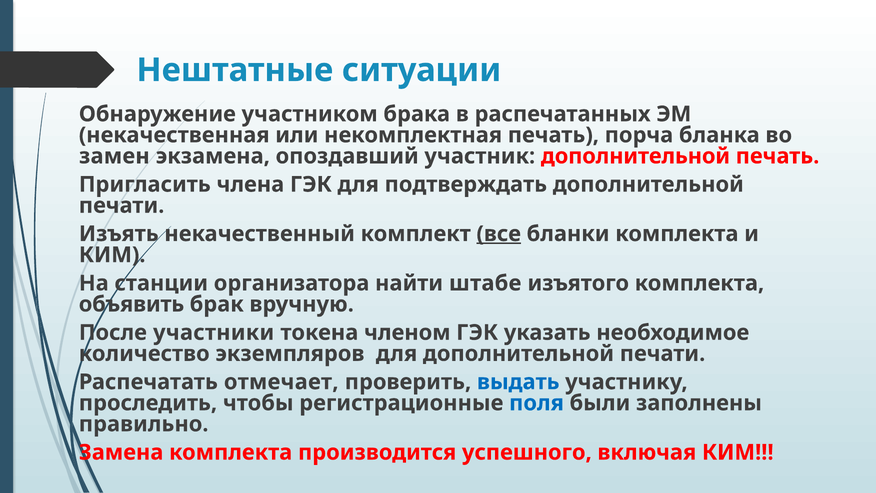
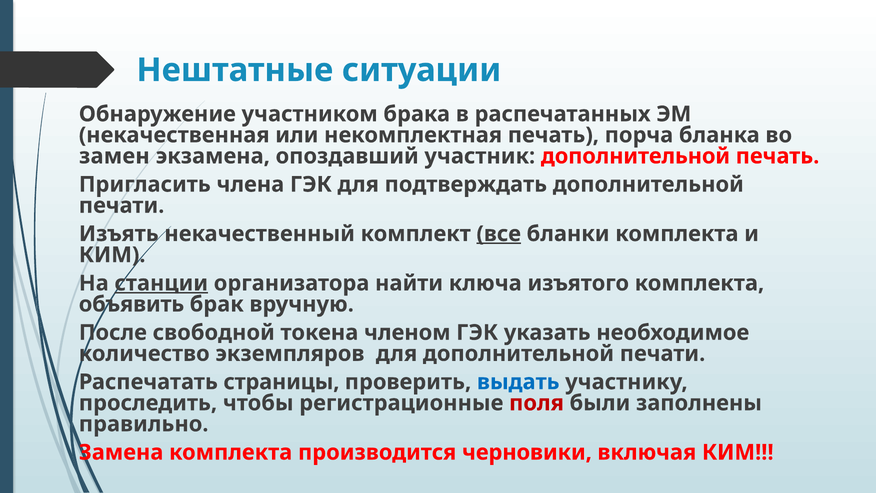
станции underline: none -> present (161, 283)
штабе: штабе -> ключа (485, 283)
участники: участники -> свободной (214, 332)
отмечает: отмечает -> страницы (281, 382)
поля colour: blue -> red (536, 403)
успешного: успешного -> черновики (527, 452)
